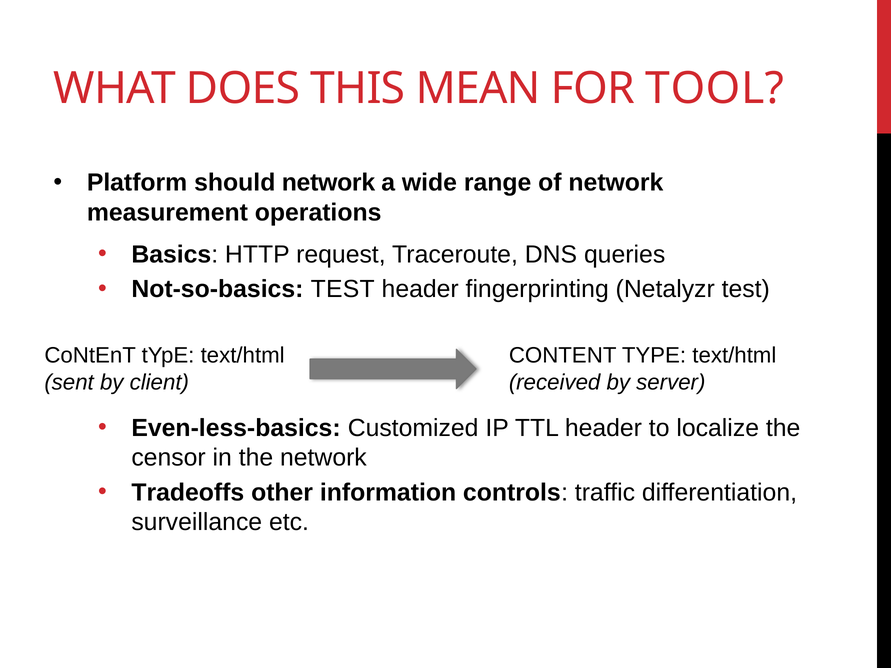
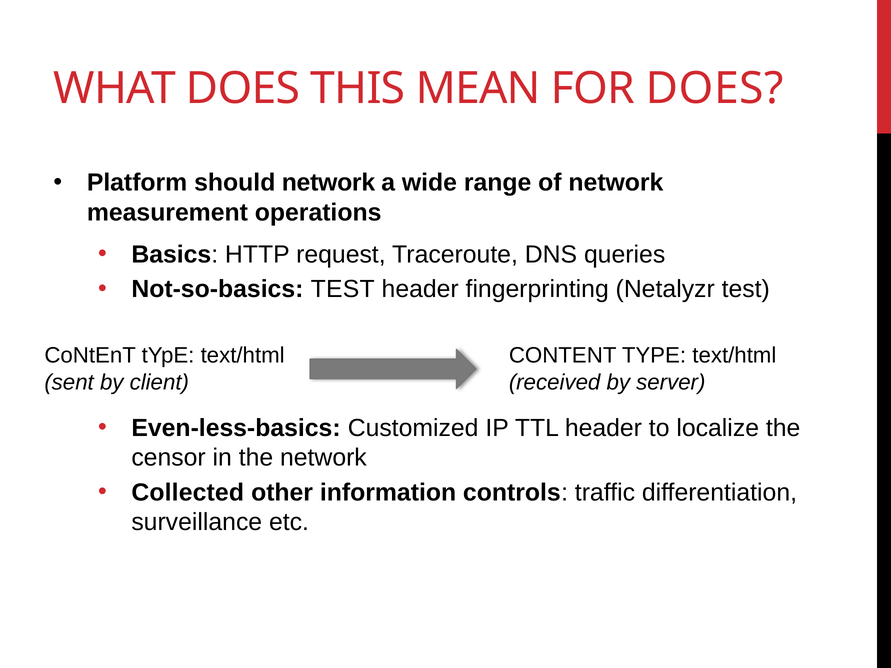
FOR TOOL: TOOL -> DOES (715, 88)
Tradeoffs: Tradeoffs -> Collected (188, 493)
